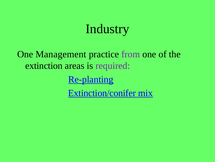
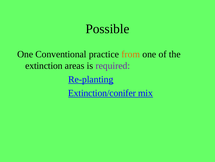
Industry: Industry -> Possible (107, 29)
Management: Management -> Conventional (61, 54)
from colour: purple -> orange (131, 54)
